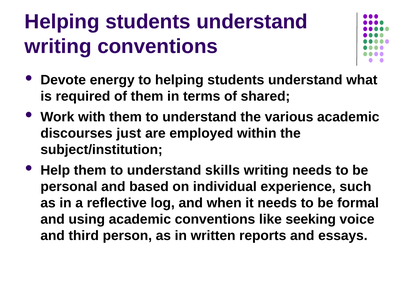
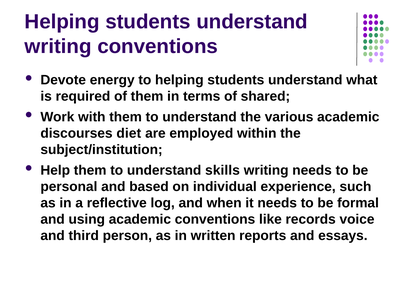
just: just -> diet (129, 134)
seeking: seeking -> records (311, 220)
